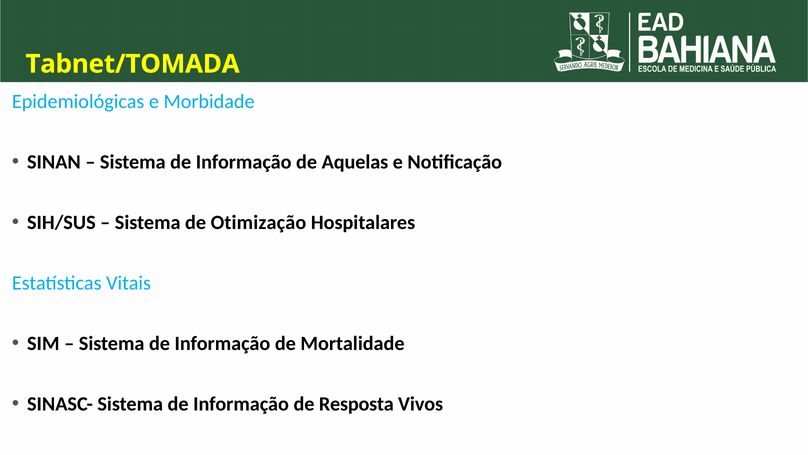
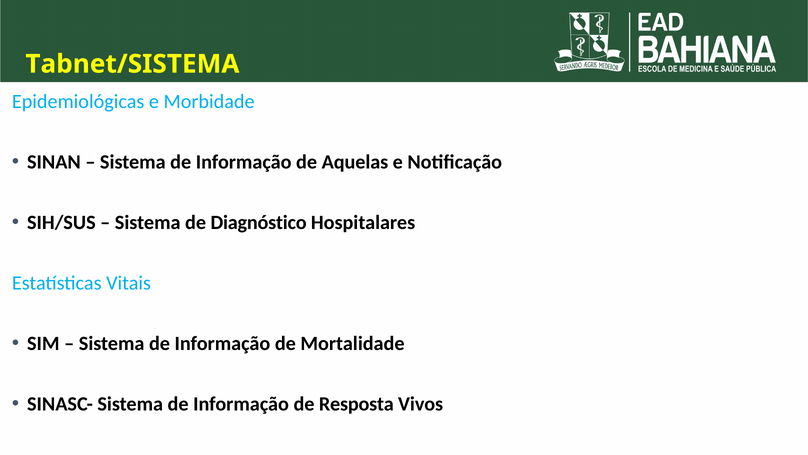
Tabnet/TOMADA: Tabnet/TOMADA -> Tabnet/SISTEMA (132, 64)
Otimização: Otimização -> Diagnóstico (259, 222)
